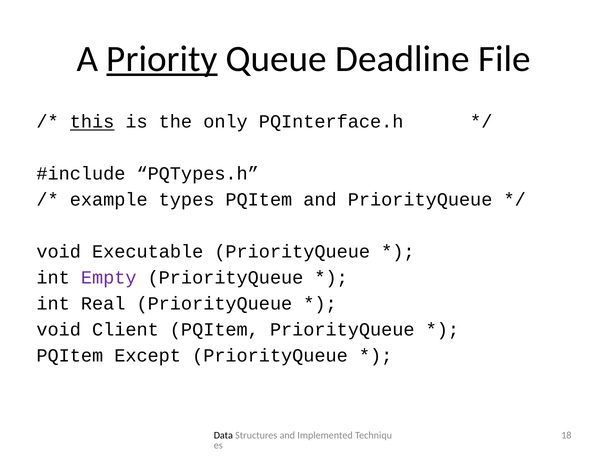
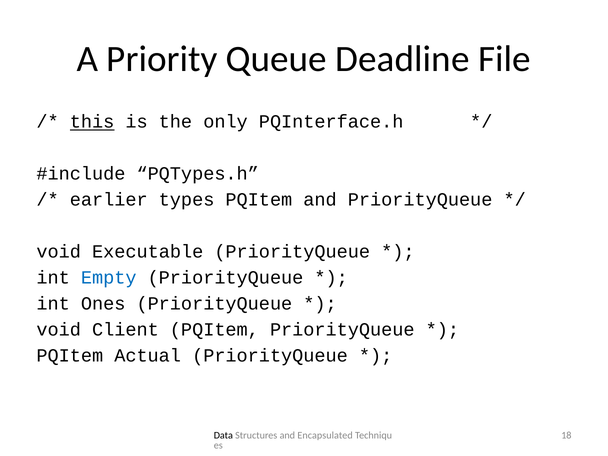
Priority underline: present -> none (162, 59)
example: example -> earlier (109, 200)
Empty colour: purple -> blue (109, 278)
Real: Real -> Ones (103, 304)
Except: Except -> Actual (148, 356)
Implemented: Implemented -> Encapsulated (325, 435)
